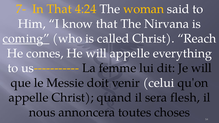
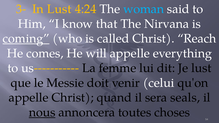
7-: 7- -> 3- (21, 9)
In That: That -> Lust (59, 9)
woman colour: yellow -> light blue (144, 9)
Je will: will -> lust (201, 68)
flesh: flesh -> seals (185, 98)
nous underline: none -> present (42, 113)
